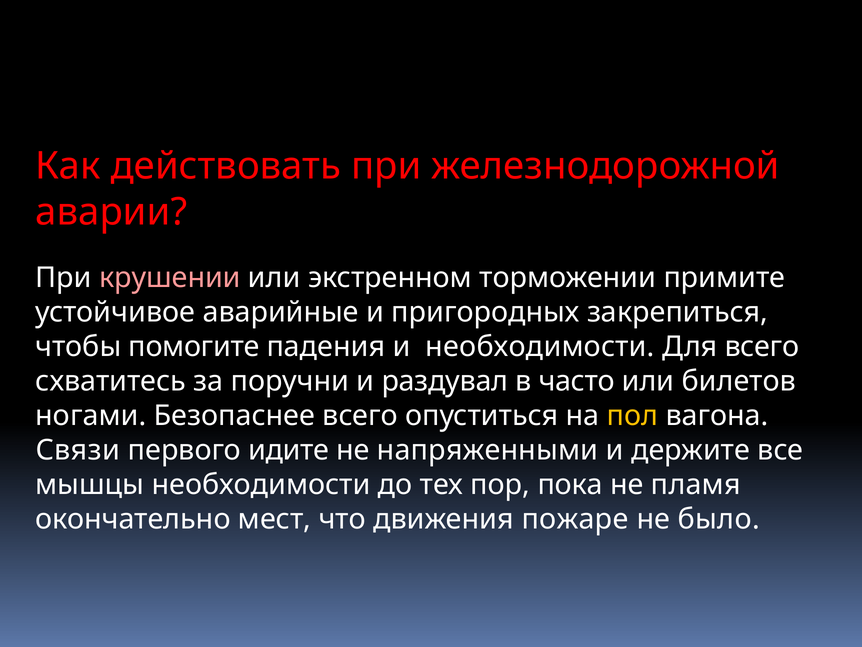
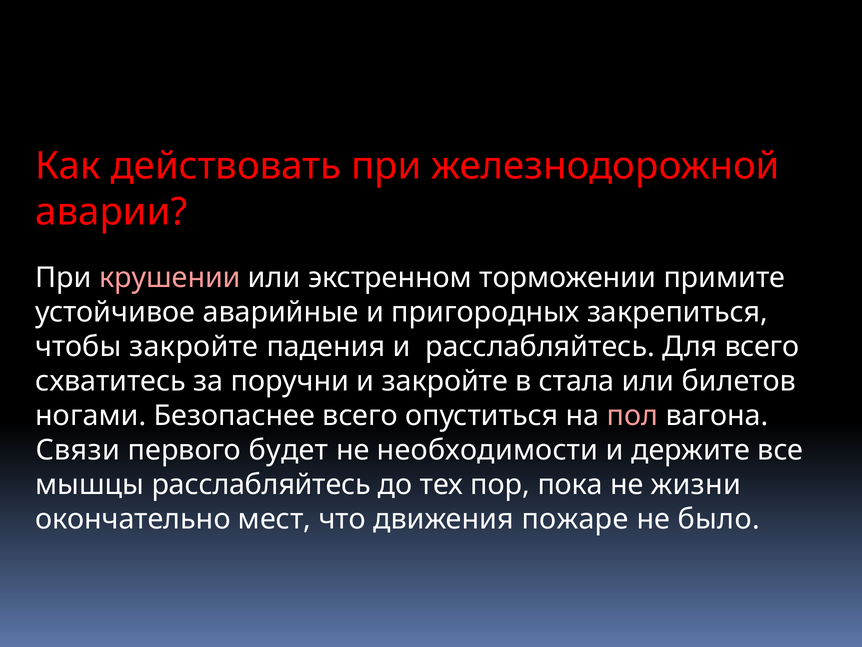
чтобы помогите: помогите -> закройте (194, 346)
и необходимости: необходимости -> расслабляйтесь (540, 346)
и раздувал: раздувал -> закройте (445, 381)
часто: часто -> стала (577, 381)
пол colour: yellow -> pink (632, 415)
идите: идите -> будет (288, 450)
напряженными: напряженными -> необходимости (488, 450)
мышцы необходимости: необходимости -> расслабляйтесь (261, 484)
пламя: пламя -> жизни (696, 484)
